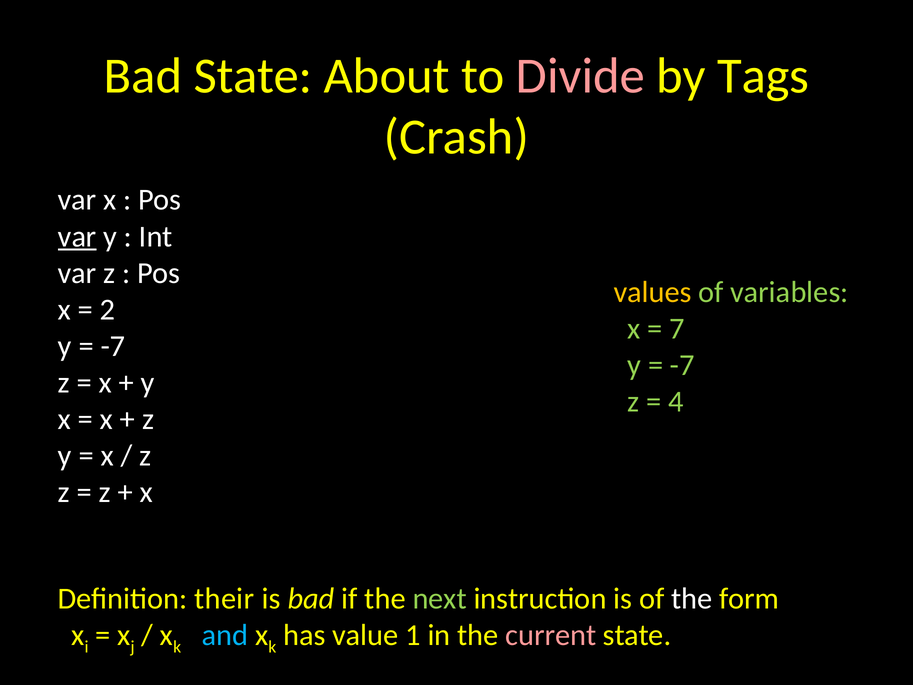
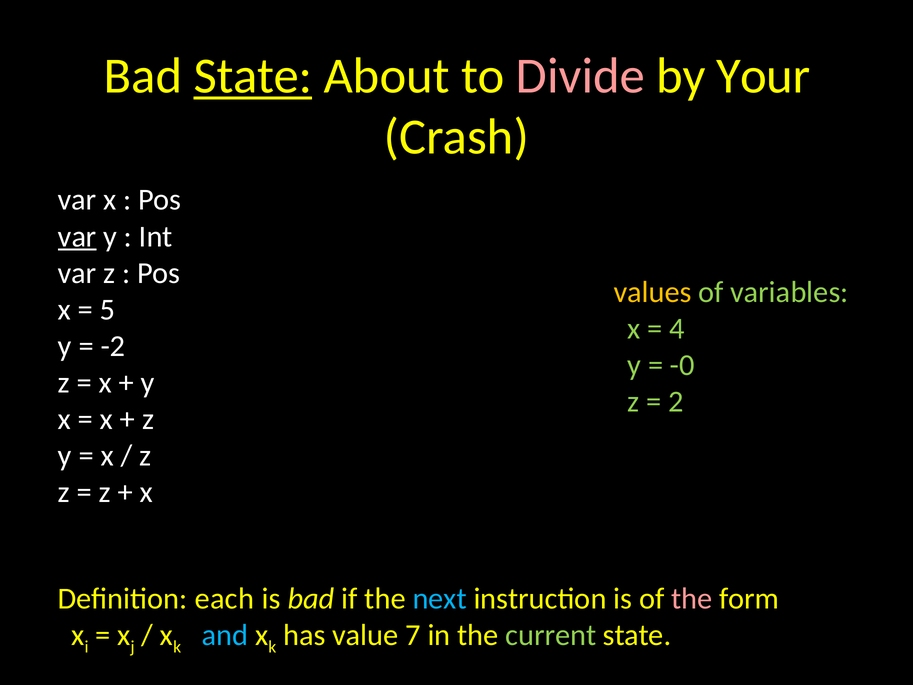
State underline: none -> present (253, 76)
Tags: Tags -> Your (763, 76)
2: 2 -> 5 (108, 309)
7: 7 -> 4 (677, 329)
-7: -7 -> -2 (113, 346)
-7: -7 -> -0 (682, 365)
4: 4 -> 2 (676, 402)
their: their -> each (224, 598)
next colour: light green -> light blue (440, 598)
the colour: white -> pink (692, 598)
1: 1 -> 7 (413, 635)
current colour: pink -> light green (551, 635)
